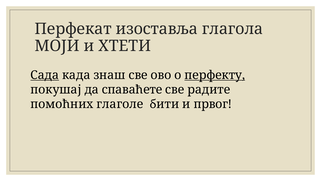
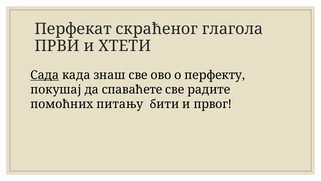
изоставља: изоставља -> скраћеног (157, 29)
МОЈИ: МОЈИ -> ПРВИ (57, 46)
перфекту underline: present -> none (215, 75)
глаголе: глаголе -> питању (120, 104)
